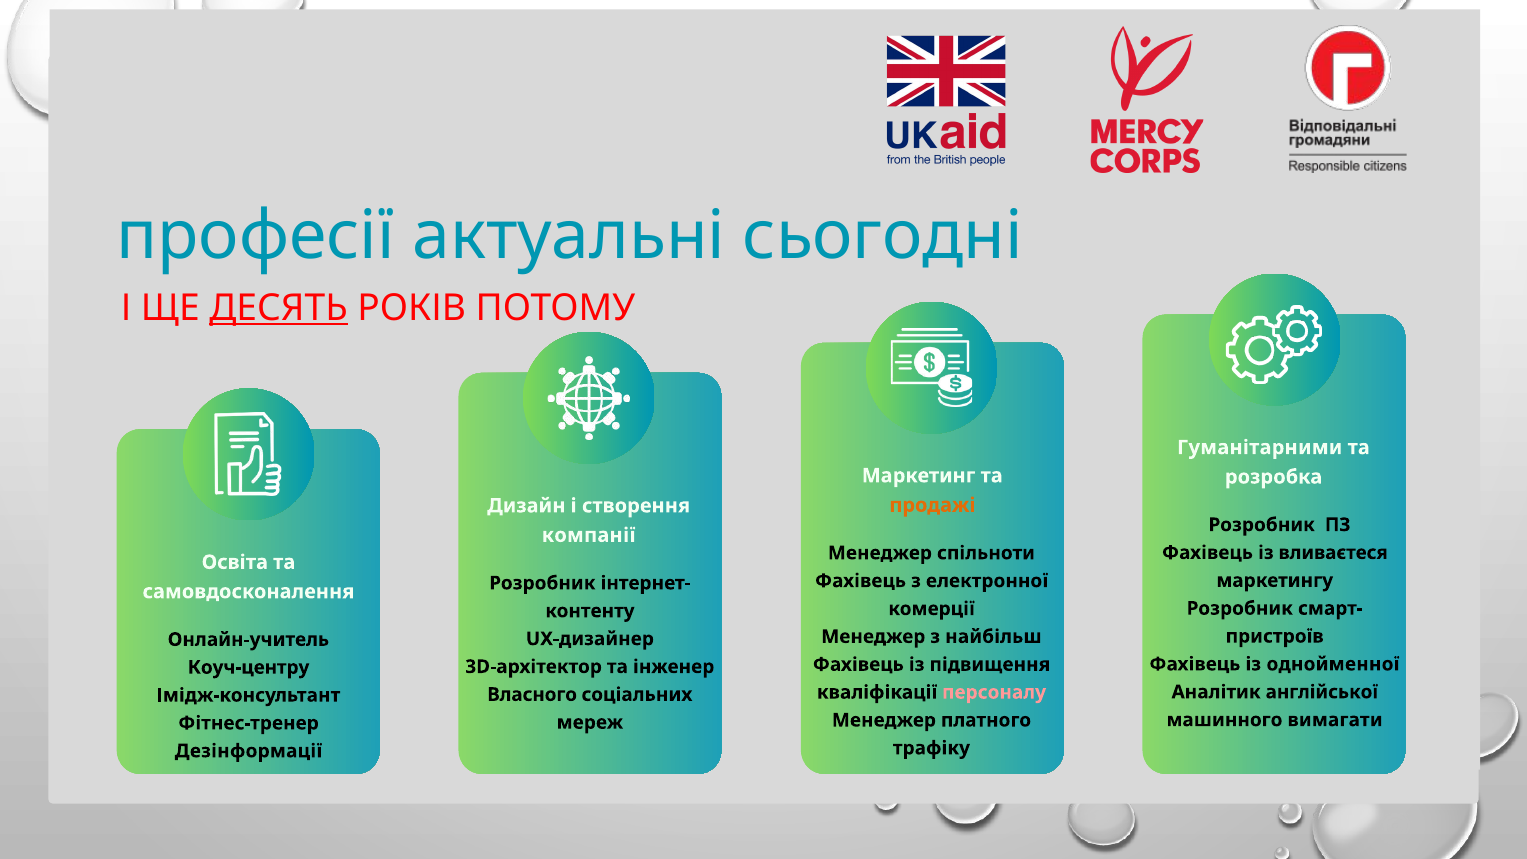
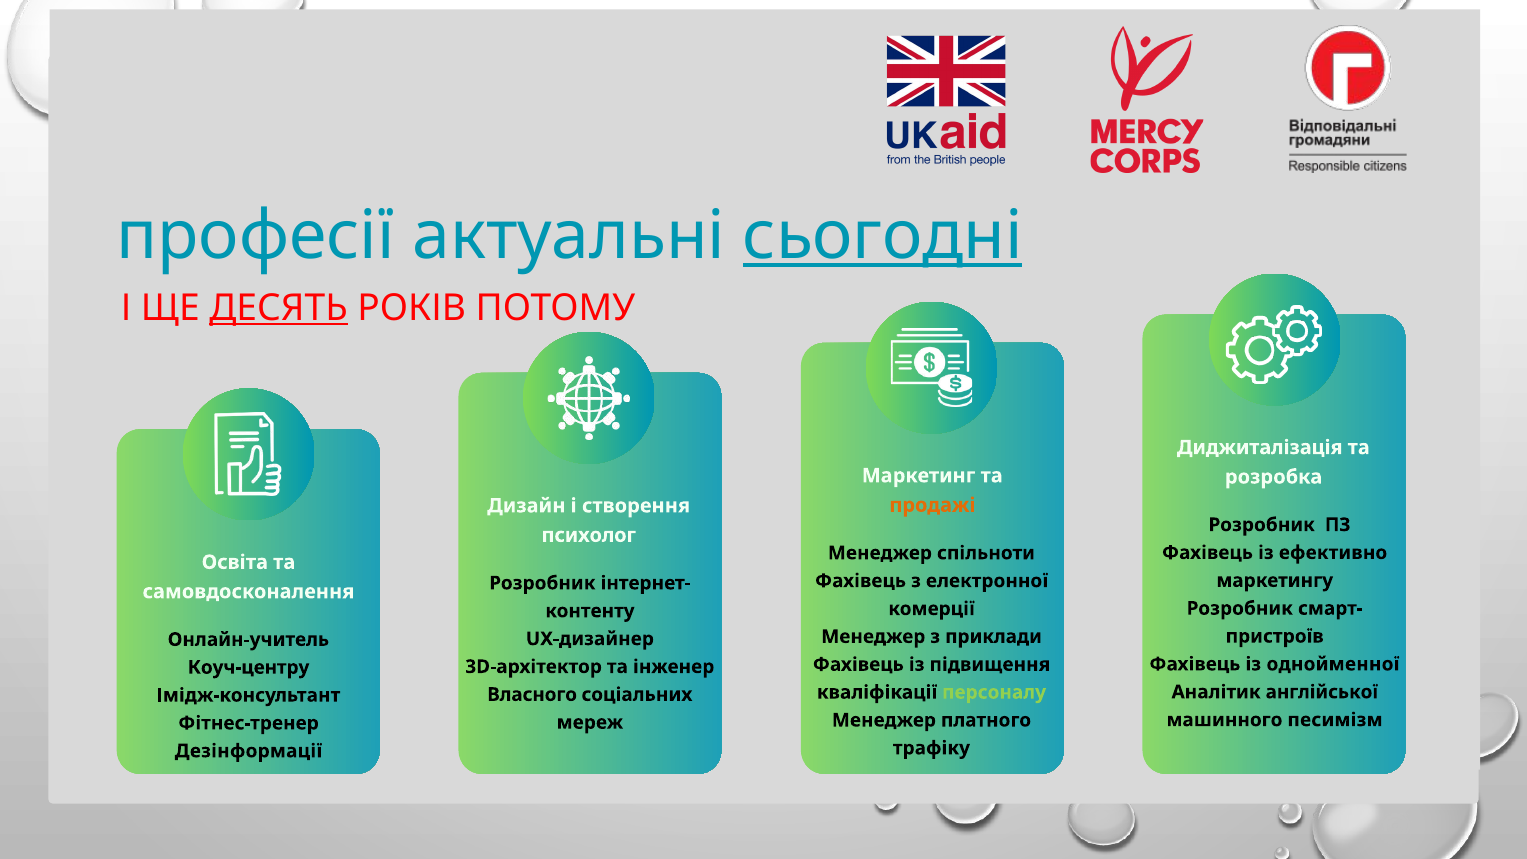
сьогодні underline: none -> present (883, 236)
Гуманітарними: Гуманітарними -> Диджиталізація (1260, 447)
компанії: компанії -> психолог (589, 535)
вливаєтеся: вливаєтеся -> ефективно (1333, 553)
найбільш: найбільш -> приклади (994, 637)
персоналу colour: pink -> light green (994, 692)
вимагати: вимагати -> песимізм (1335, 720)
